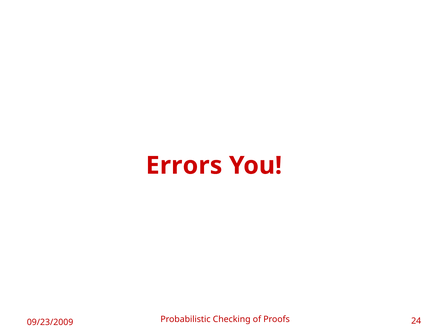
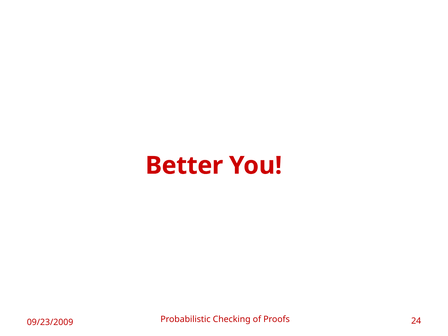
Errors: Errors -> Better (184, 166)
